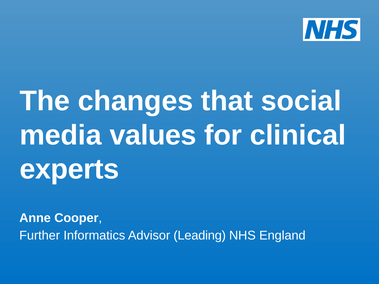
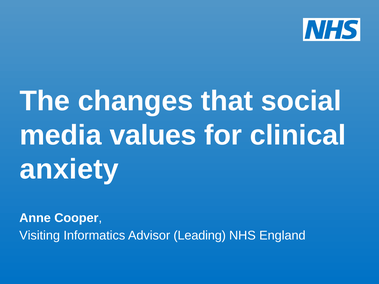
experts: experts -> anxiety (69, 169)
Further: Further -> Visiting (40, 236)
